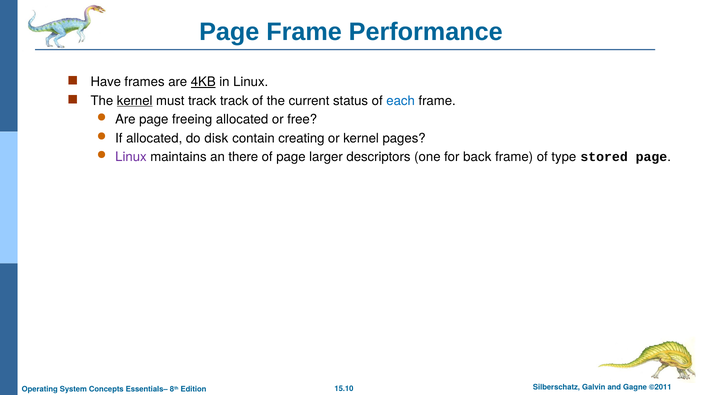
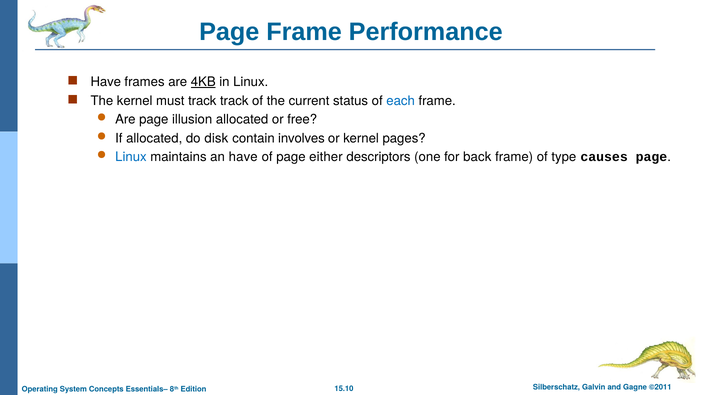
kernel underline: present -> none (135, 101)
freeing: freeing -> illusion (192, 119)
creating: creating -> involves (301, 138)
Linux colour: purple -> blue (131, 157)
an there: there -> have (243, 157)
larger: larger -> either (326, 157)
stored: stored -> causes (604, 157)
